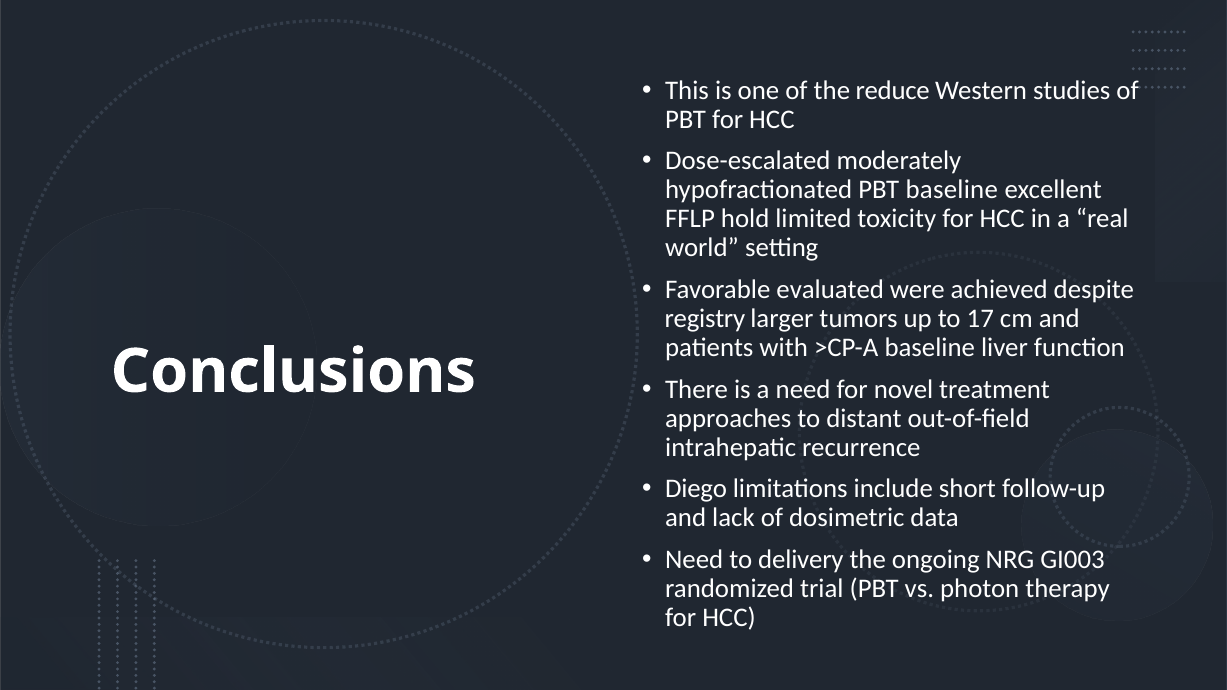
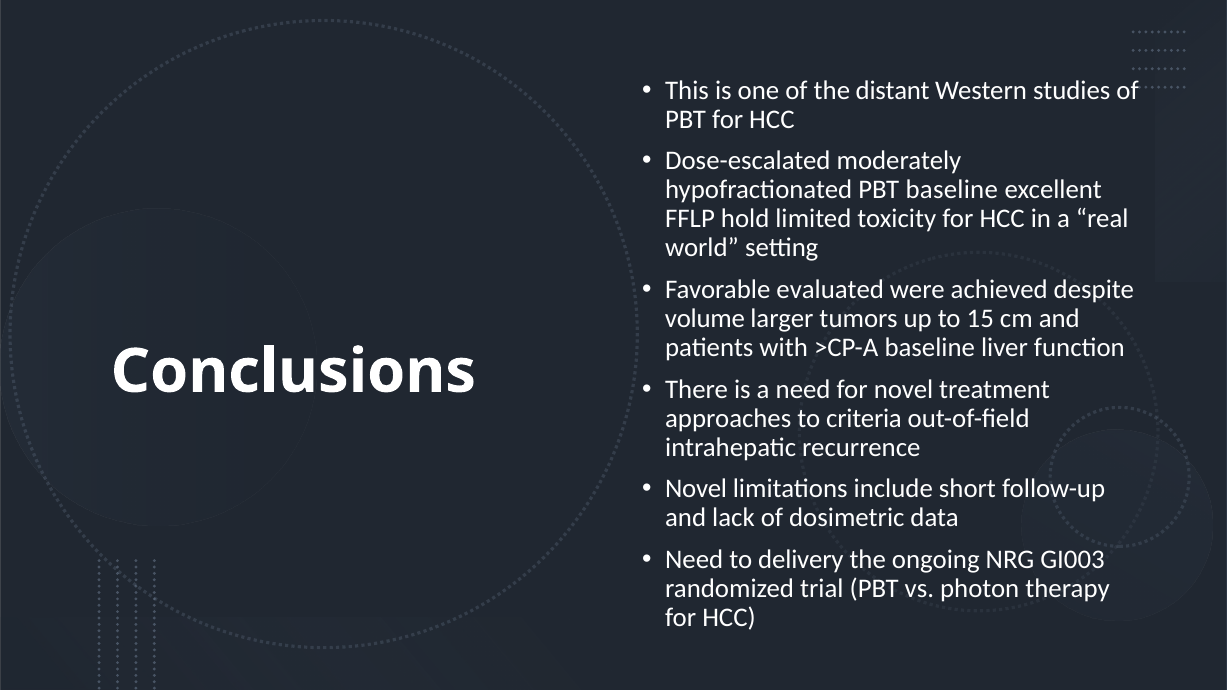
reduce: reduce -> distant (893, 90)
registry: registry -> volume (705, 319)
17: 17 -> 15 (980, 319)
distant: distant -> criteria (864, 418)
Diego: Diego -> Novel (696, 489)
